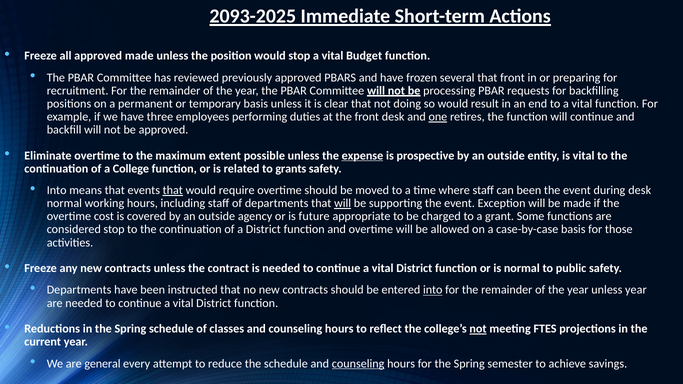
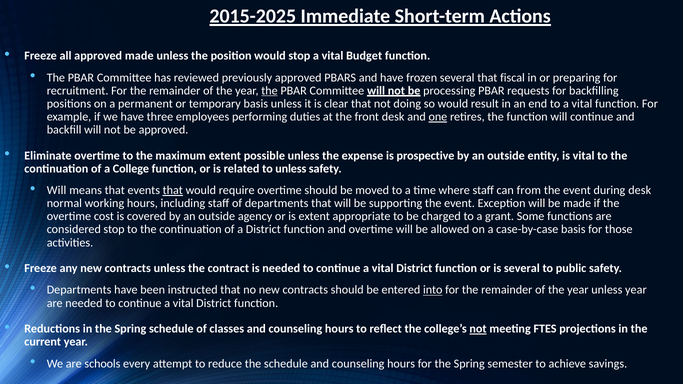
2093-2025: 2093-2025 -> 2015-2025 (253, 16)
that front: front -> fiscal (513, 78)
the underline: none -> present (270, 91)
expense underline: present -> none (362, 156)
to grants: grants -> unless (291, 169)
Into: Into -> Will (57, 190)
can been: been -> from (529, 190)
will underline: present -> none (343, 204)
is future: future -> extent (314, 217)
is normal: normal -> several (522, 269)
general: general -> schools (102, 364)
counseling underline: present -> none (358, 364)
